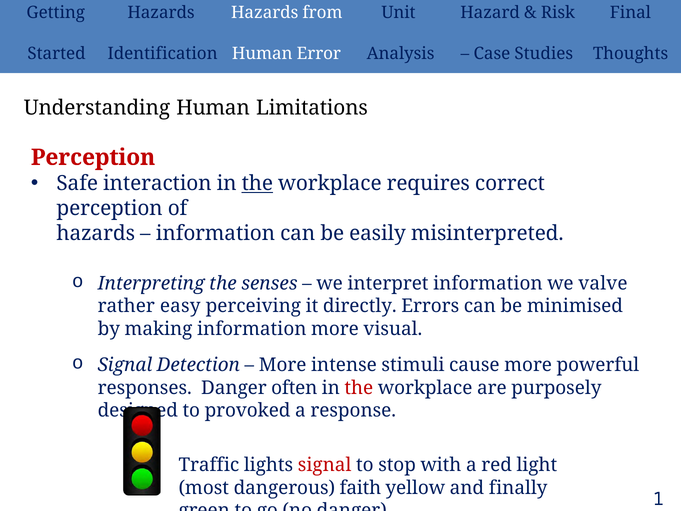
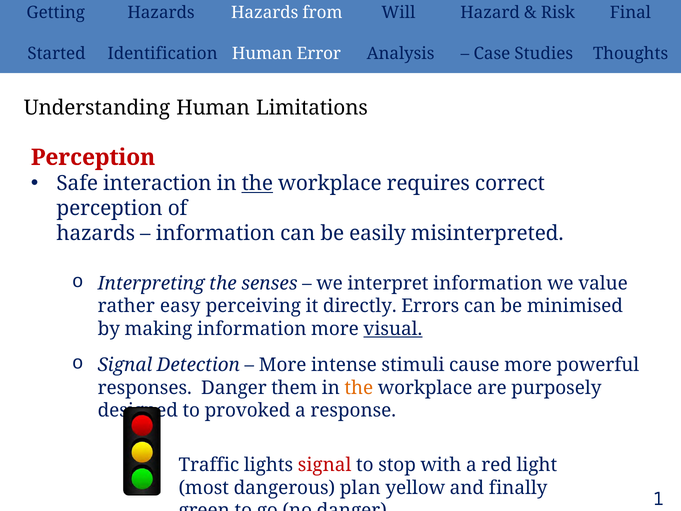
Unit: Unit -> Will (398, 13)
valve: valve -> value (603, 283)
visual underline: none -> present (393, 329)
often: often -> them (294, 388)
the colour: red -> orange (359, 388)
faith: faith -> plan (360, 488)
